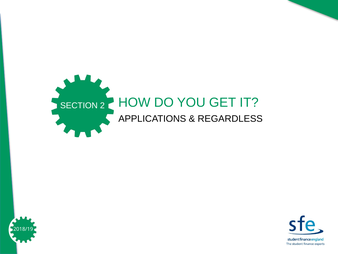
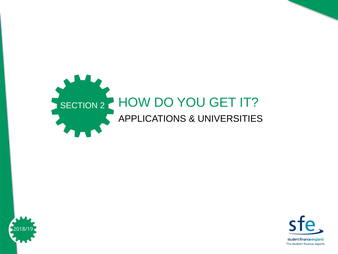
REGARDLESS: REGARDLESS -> UNIVERSITIES (230, 118)
